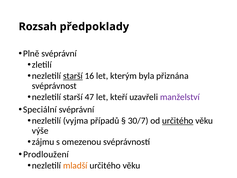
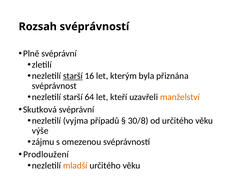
Rozsah předpoklady: předpoklady -> svéprávností (94, 27)
47: 47 -> 64 (89, 97)
manželství colour: purple -> orange (180, 97)
Speciální: Speciální -> Skutková (40, 109)
30/7: 30/7 -> 30/8 (138, 121)
určitého underline: present -> none (178, 121)
